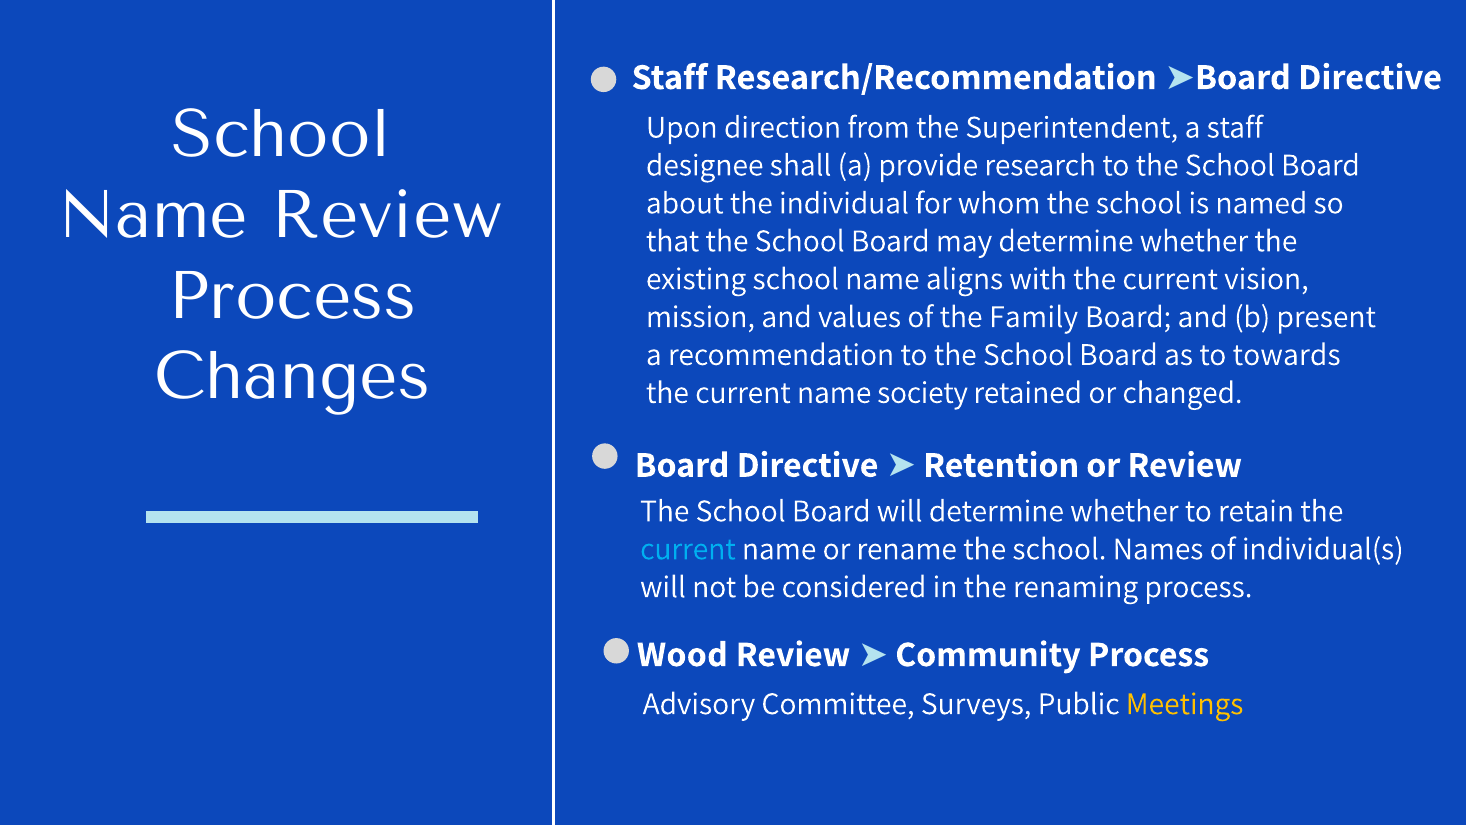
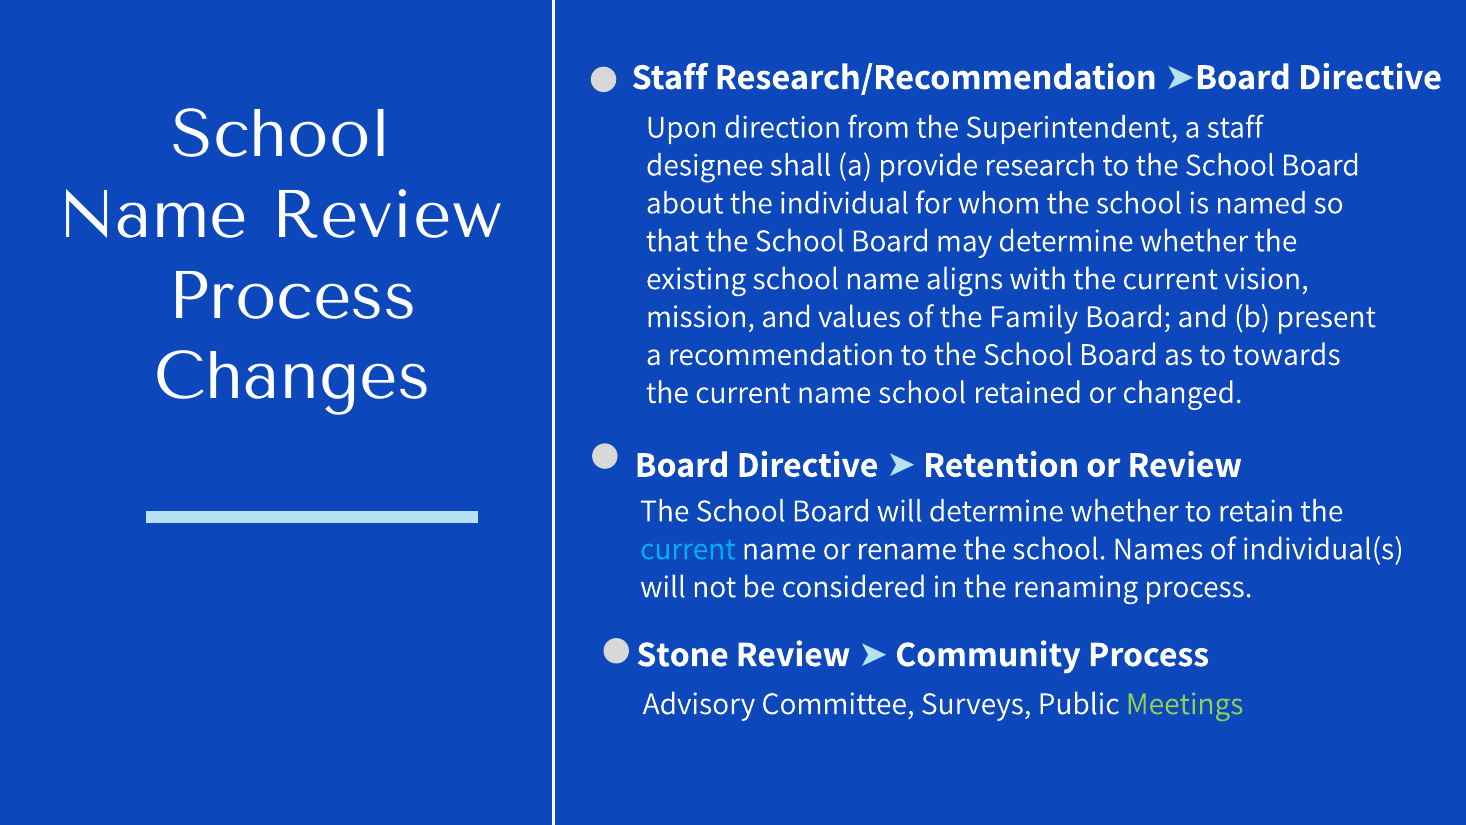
name society: society -> school (922, 392)
Wood: Wood -> Stone (683, 654)
Meetings colour: yellow -> light green (1185, 703)
